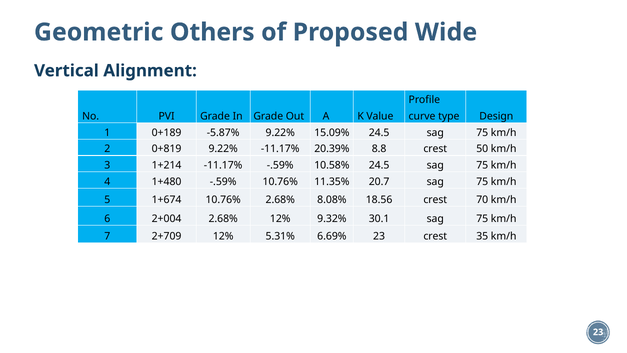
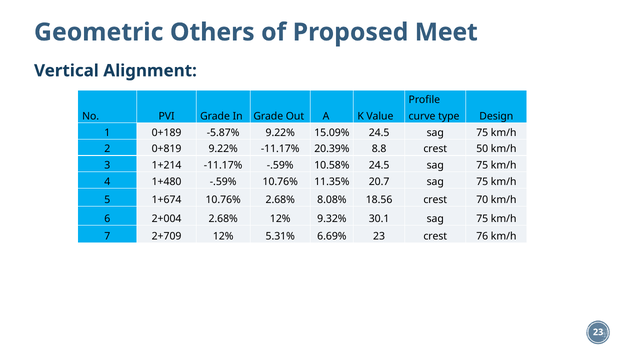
Wide: Wide -> Meet (446, 32)
35: 35 -> 76 (482, 236)
